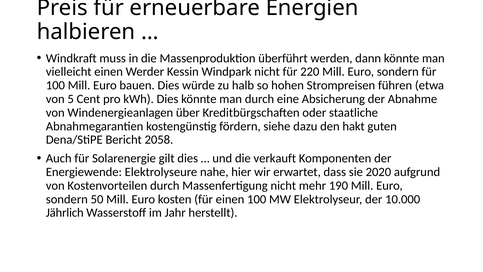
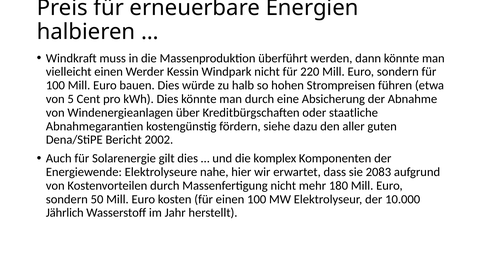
hakt: hakt -> aller (354, 126)
2058: 2058 -> 2002 (159, 140)
verkauft: verkauft -> komplex (275, 158)
2020: 2020 -> 2083 (378, 172)
190: 190 -> 180 (339, 185)
